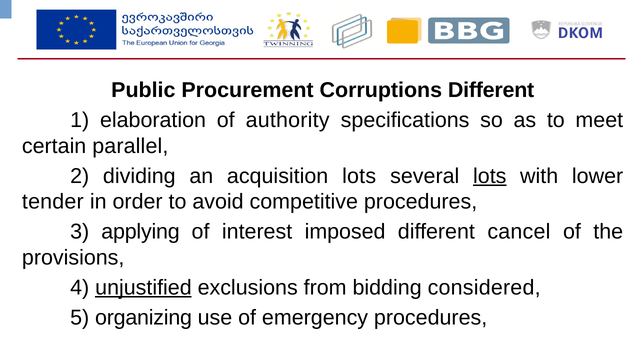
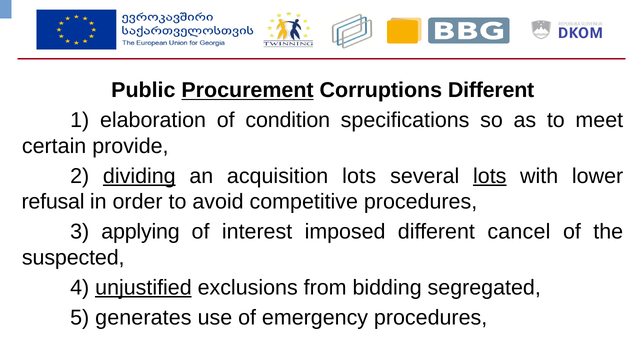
Procurement underline: none -> present (248, 90)
authority: authority -> condition (288, 120)
parallel: parallel -> provide (130, 146)
dividing underline: none -> present (139, 176)
tender: tender -> refusal (53, 202)
provisions: provisions -> suspected (73, 257)
considered: considered -> segregated (484, 287)
organizing: organizing -> generates (143, 317)
